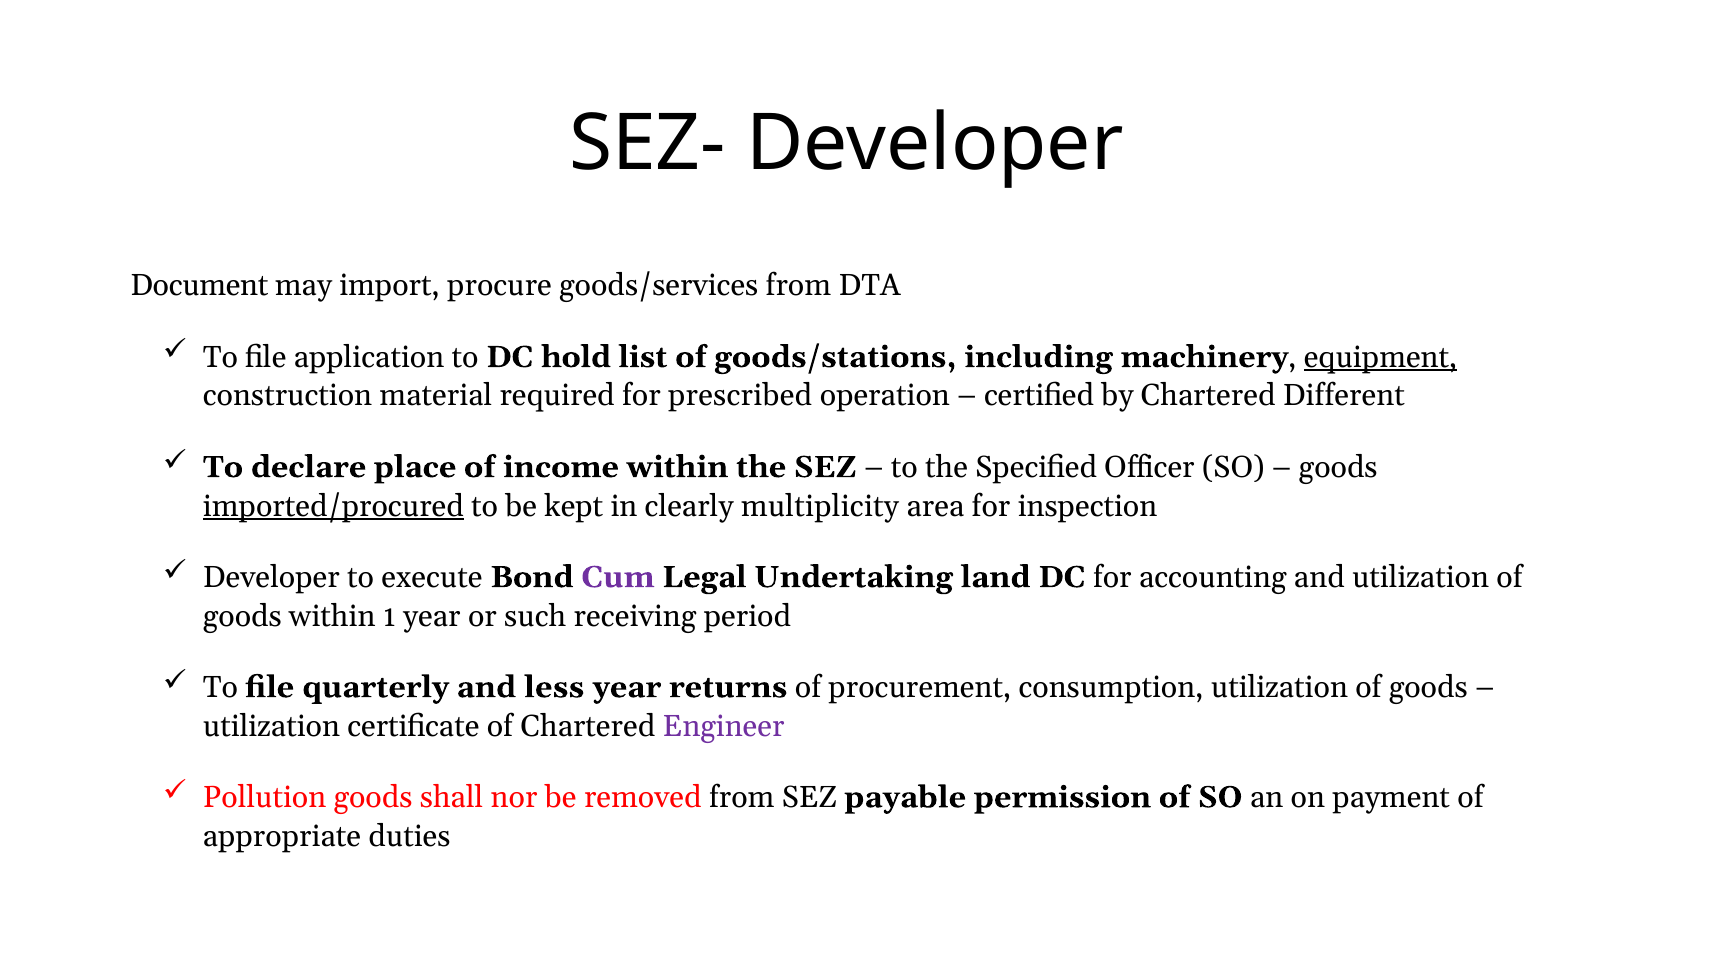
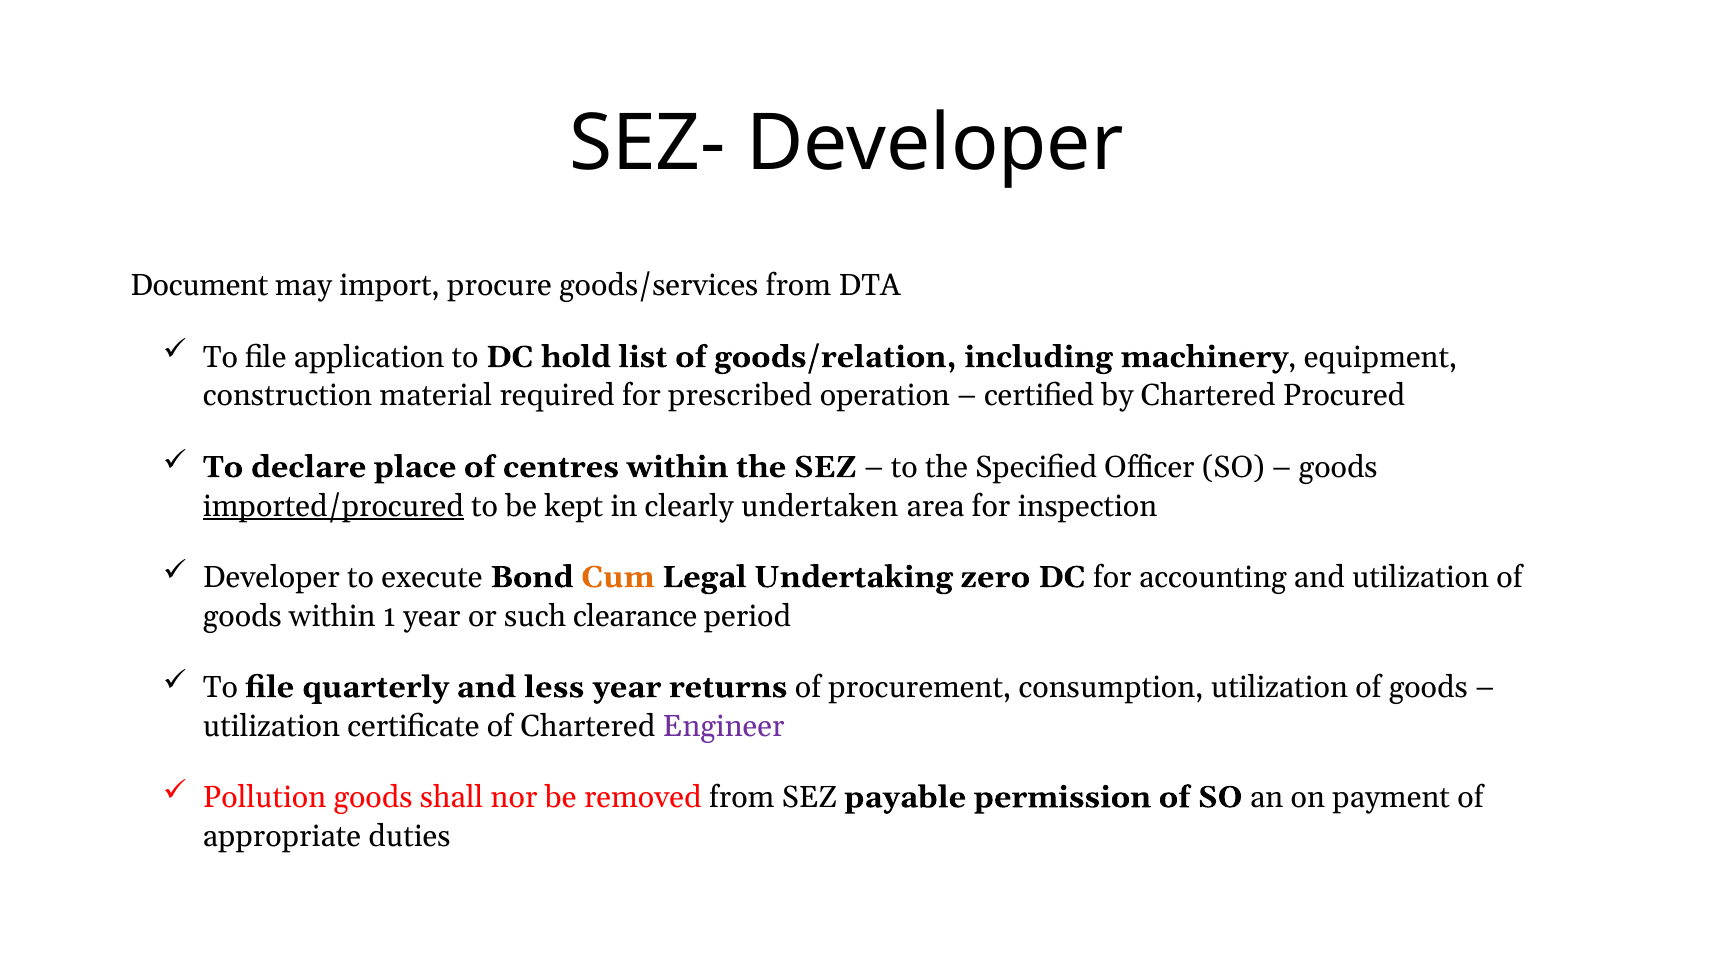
goods/stations: goods/stations -> goods/relation (835, 357)
equipment underline: present -> none (1381, 357)
Different: Different -> Procured (1344, 396)
income: income -> centres (561, 467)
multiplicity: multiplicity -> undertaken (820, 506)
Cum colour: purple -> orange (618, 577)
land: land -> zero (995, 577)
receiving: receiving -> clearance (635, 616)
